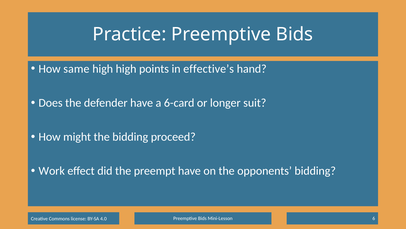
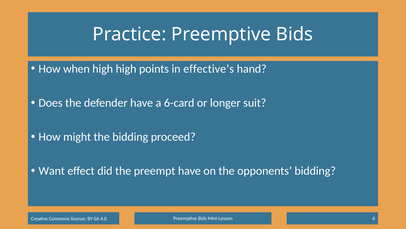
same: same -> when (76, 69)
Work: Work -> Want (52, 171)
